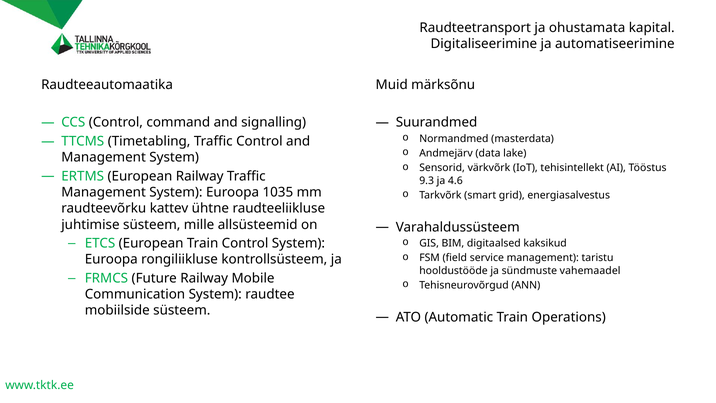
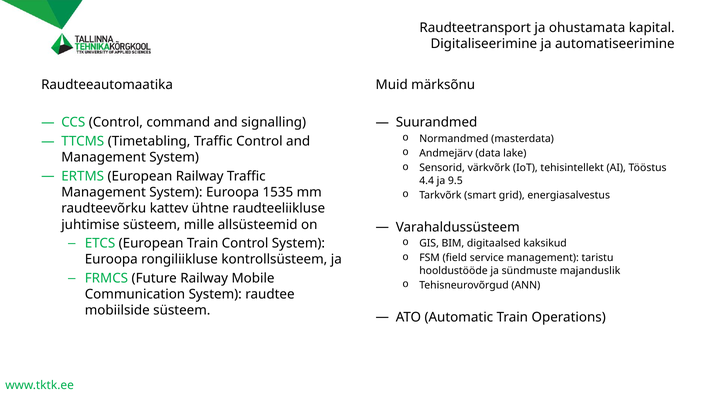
9.3: 9.3 -> 4.4 (427, 180)
4.6: 4.6 -> 9.5 (455, 180)
1035: 1035 -> 1535 (278, 192)
vahemaadel: vahemaadel -> majanduslik (590, 270)
